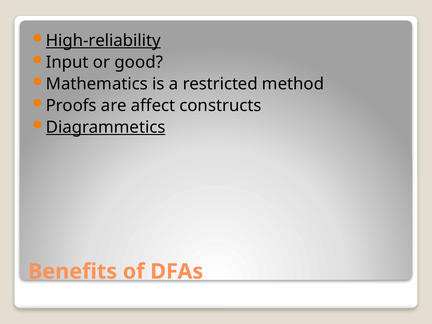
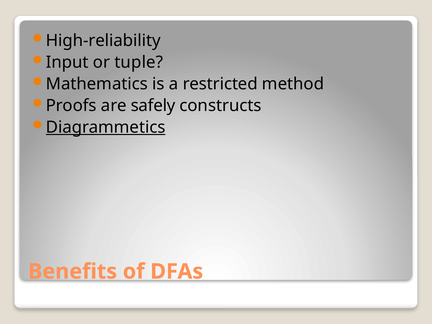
High-reliability underline: present -> none (103, 41)
good: good -> tuple (139, 62)
affect: affect -> safely (153, 106)
